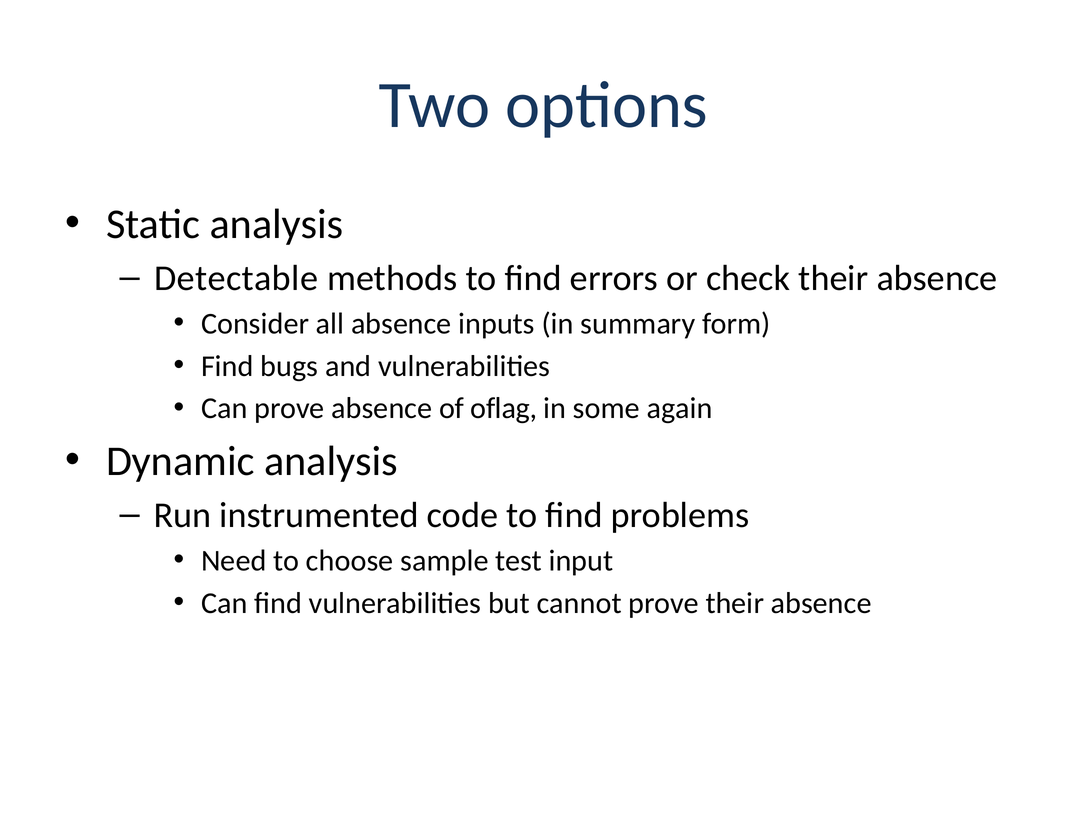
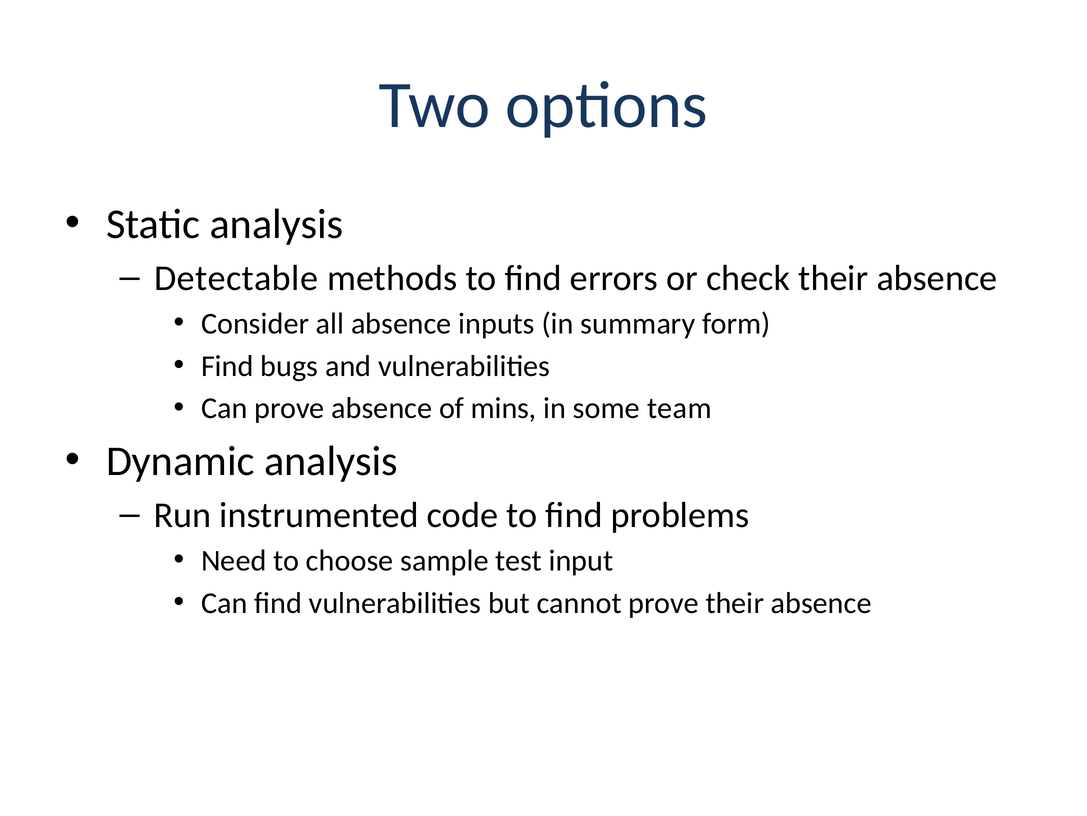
oflag: oflag -> mins (504, 408)
again: again -> team (679, 408)
